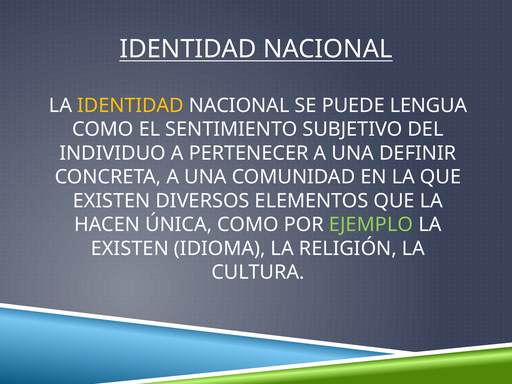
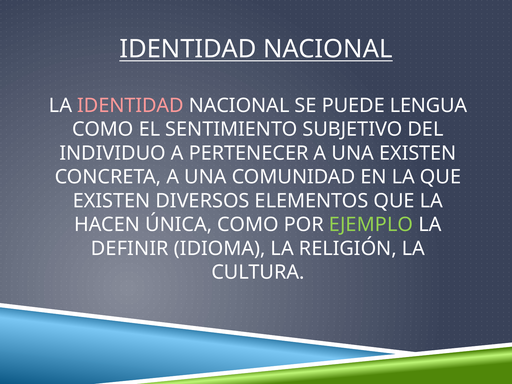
IDENTIDAD colour: yellow -> pink (131, 105)
UNA DEFINIR: DEFINIR -> EXISTEN (418, 153)
EXISTEN: EXISTEN -> DEFINIR (130, 249)
